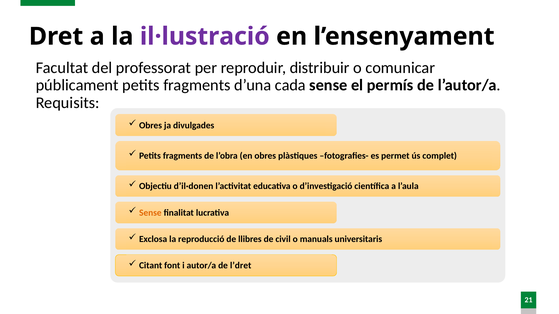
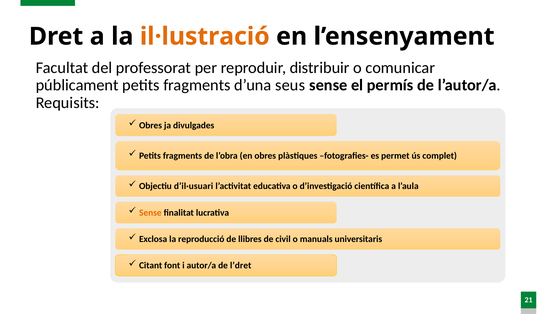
il·lustració colour: purple -> orange (205, 36)
cada: cada -> seus (290, 85)
d’il·donen: d’il·donen -> d’il·usuari (194, 187)
